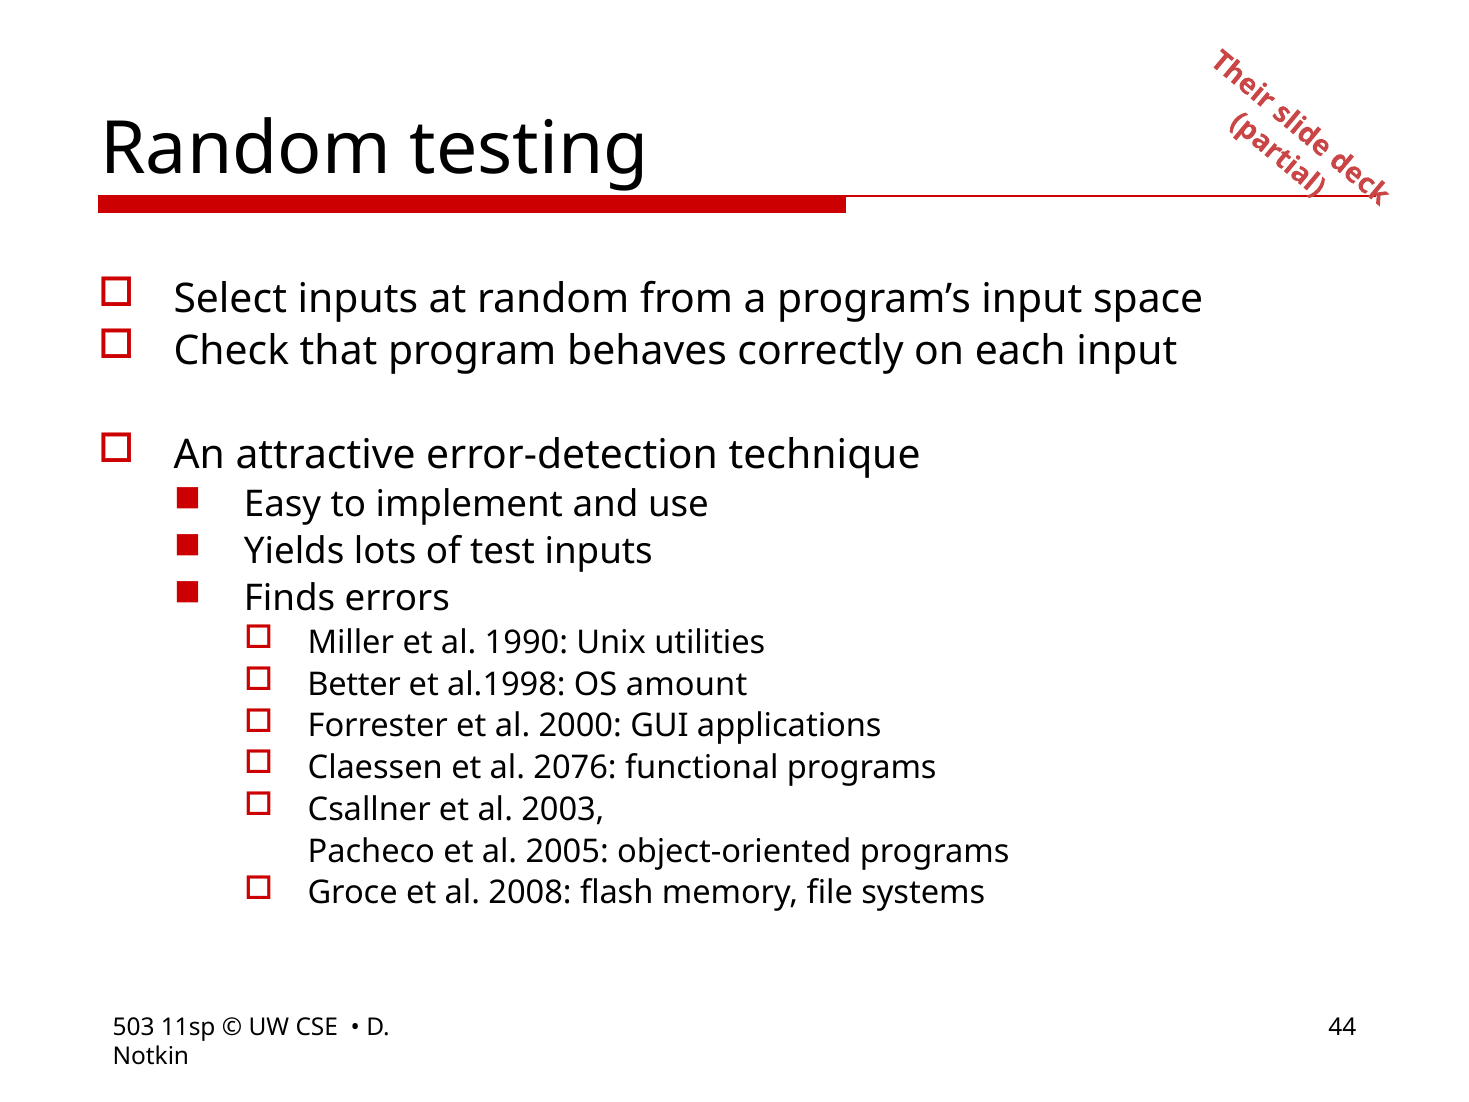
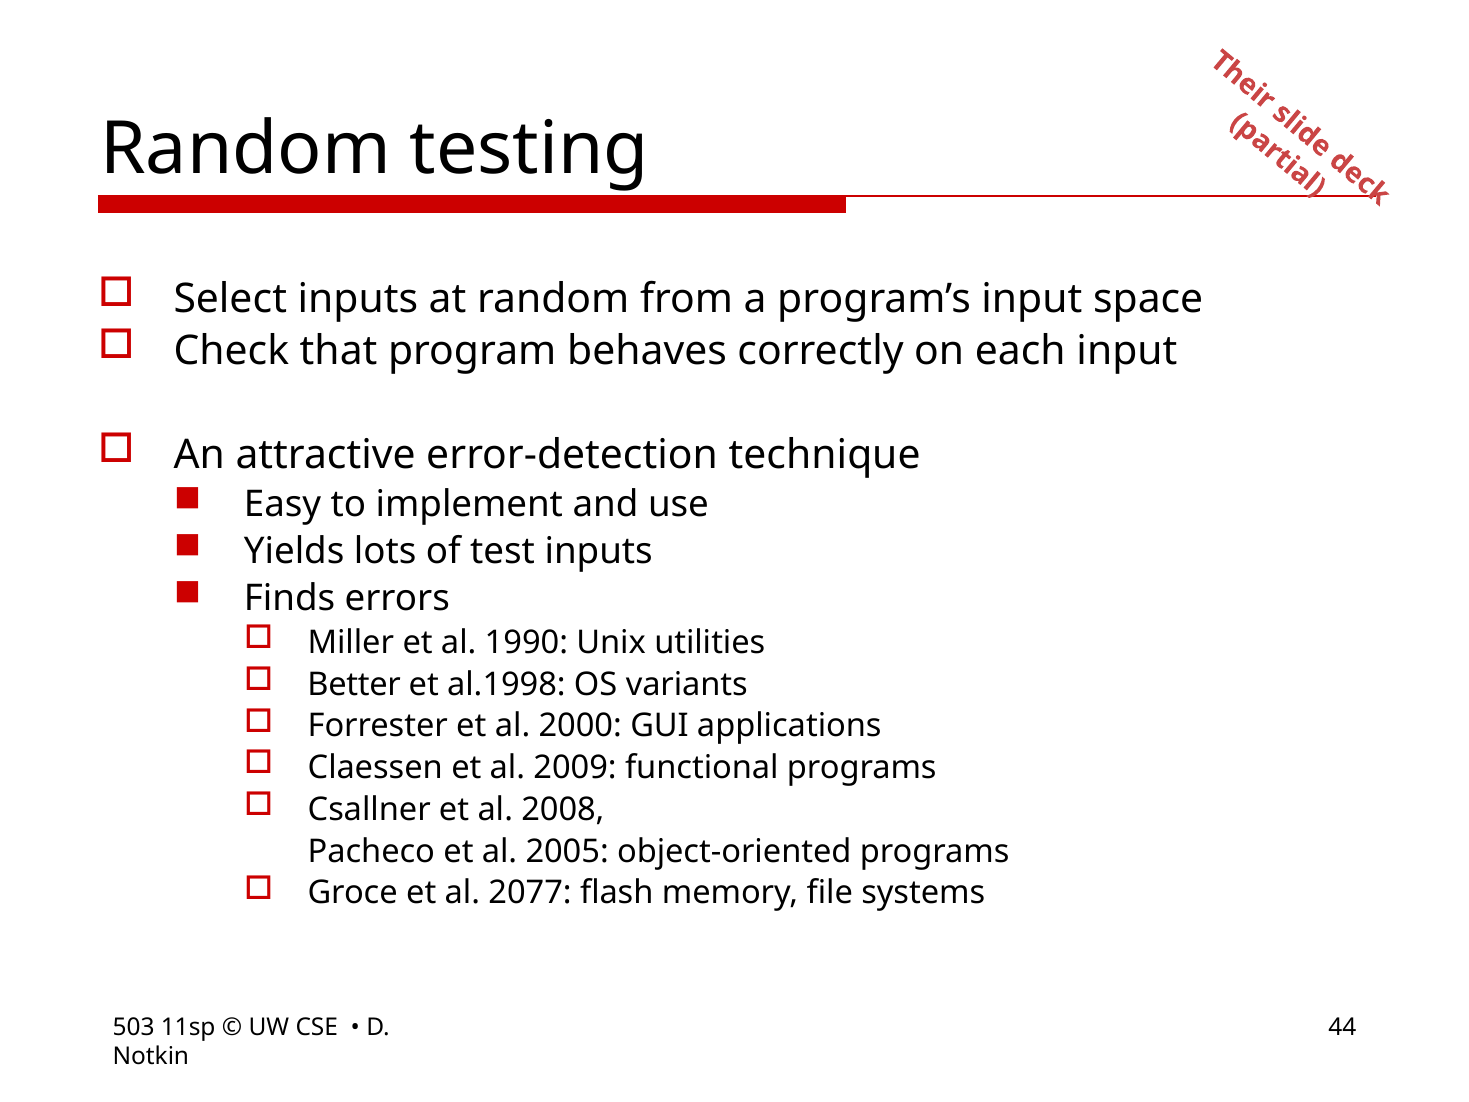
amount: amount -> variants (687, 684)
2076: 2076 -> 2009 (575, 768)
2003: 2003 -> 2008 (563, 809)
2008: 2008 -> 2077 (530, 893)
